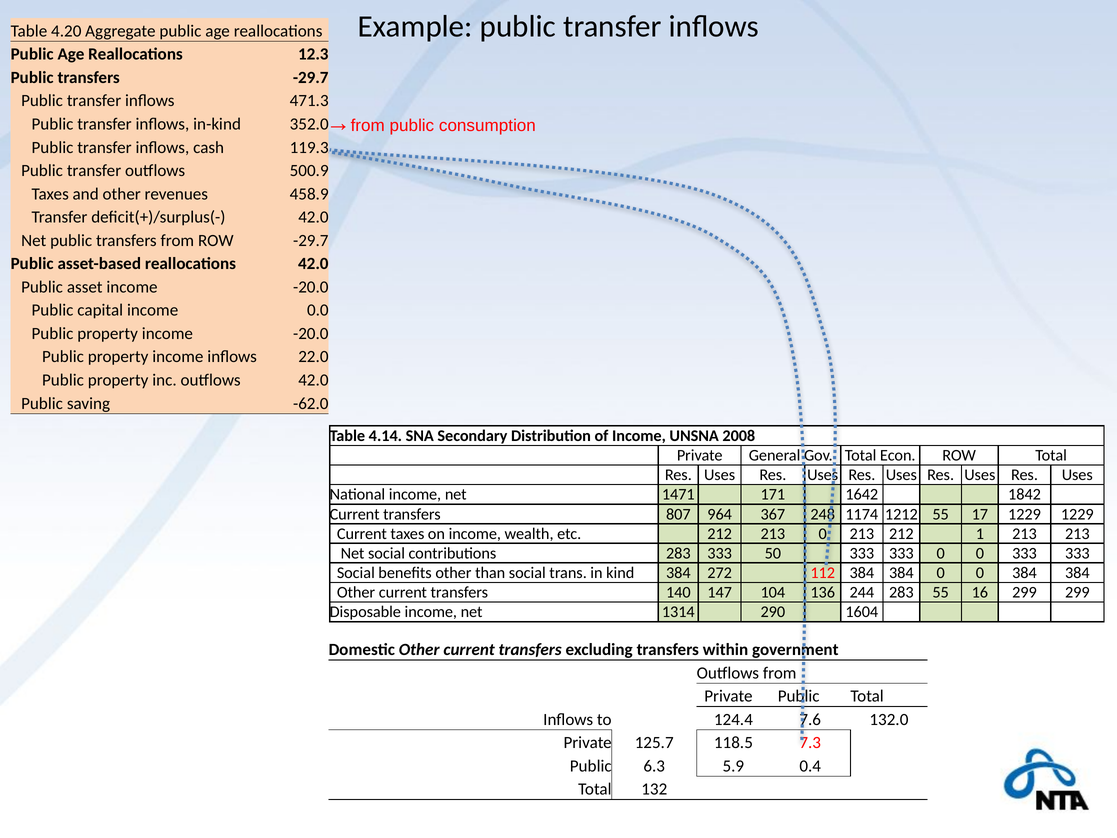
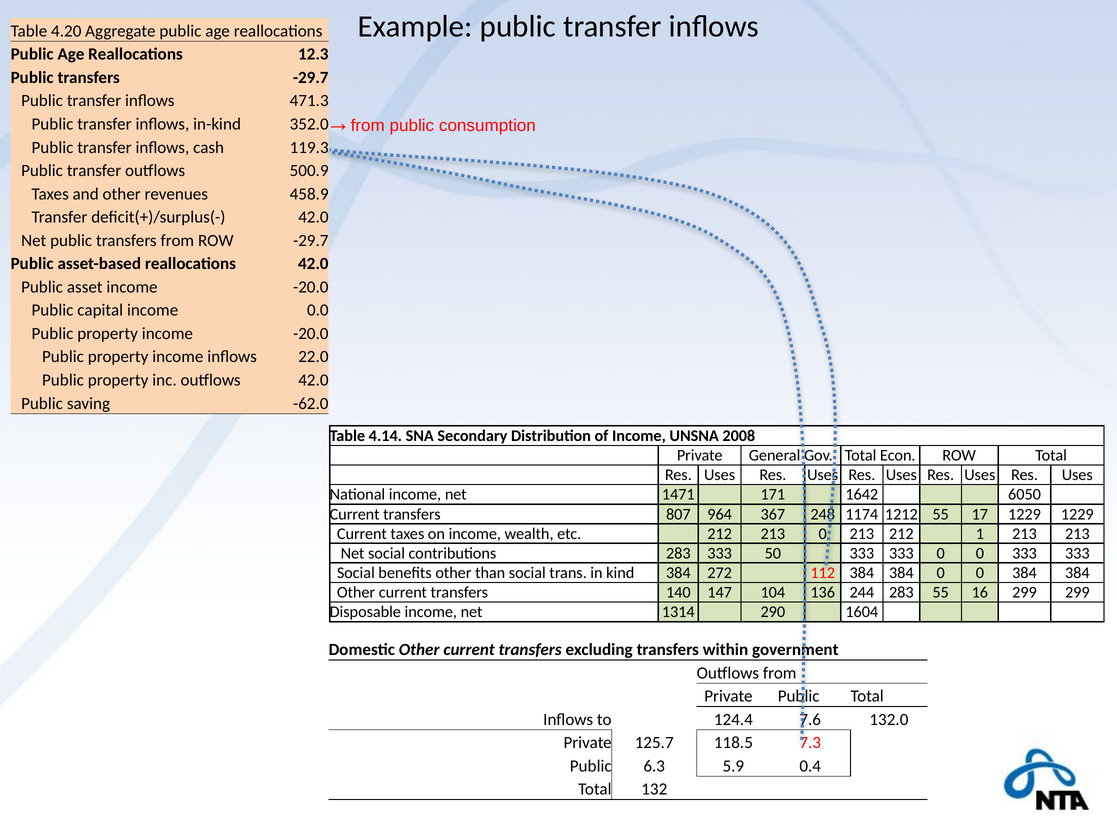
1842: 1842 -> 6050 (1025, 494)
